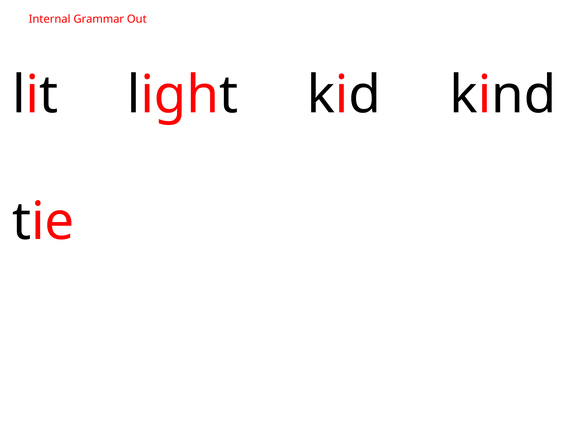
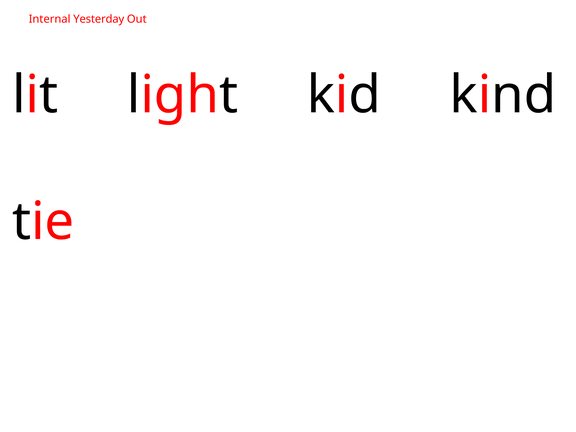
Grammar: Grammar -> Yesterday (99, 19)
